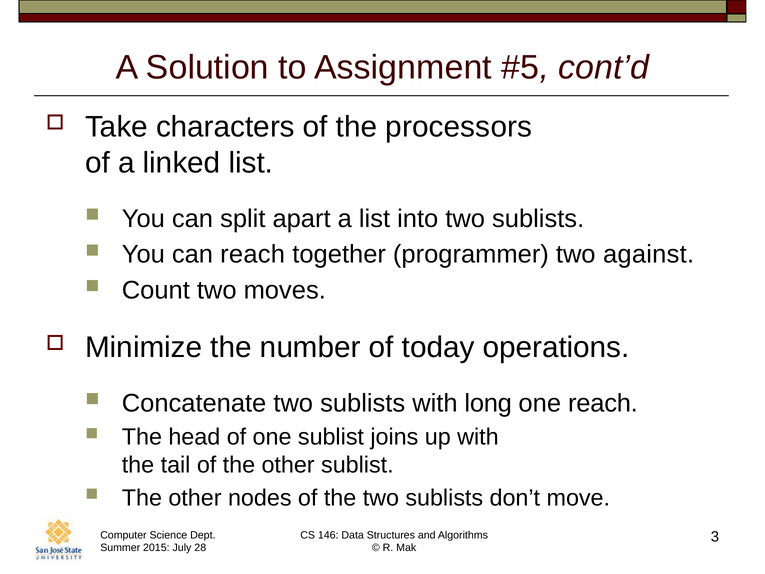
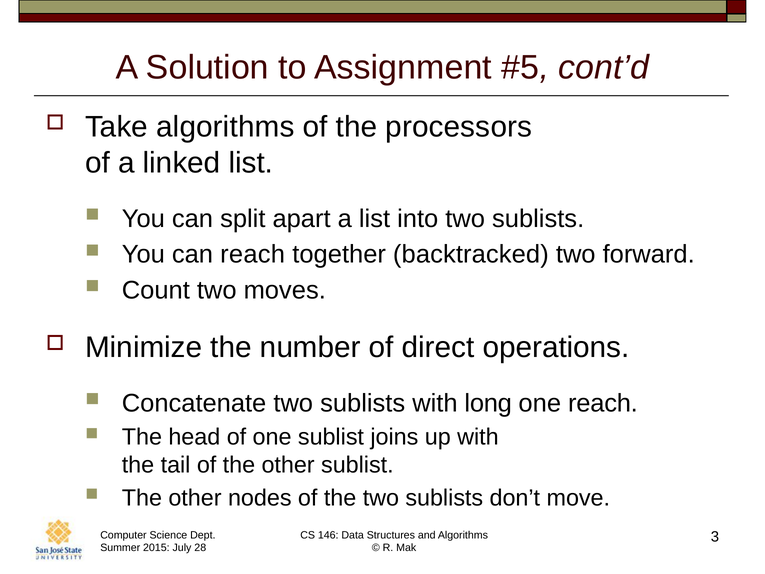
Take characters: characters -> algorithms (225, 127)
programmer: programmer -> backtracked (471, 254)
against: against -> forward (649, 254)
today: today -> direct (438, 347)
